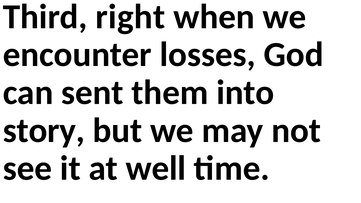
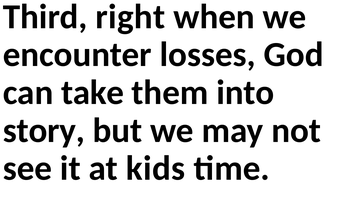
sent: sent -> take (93, 93)
well: well -> kids (156, 168)
